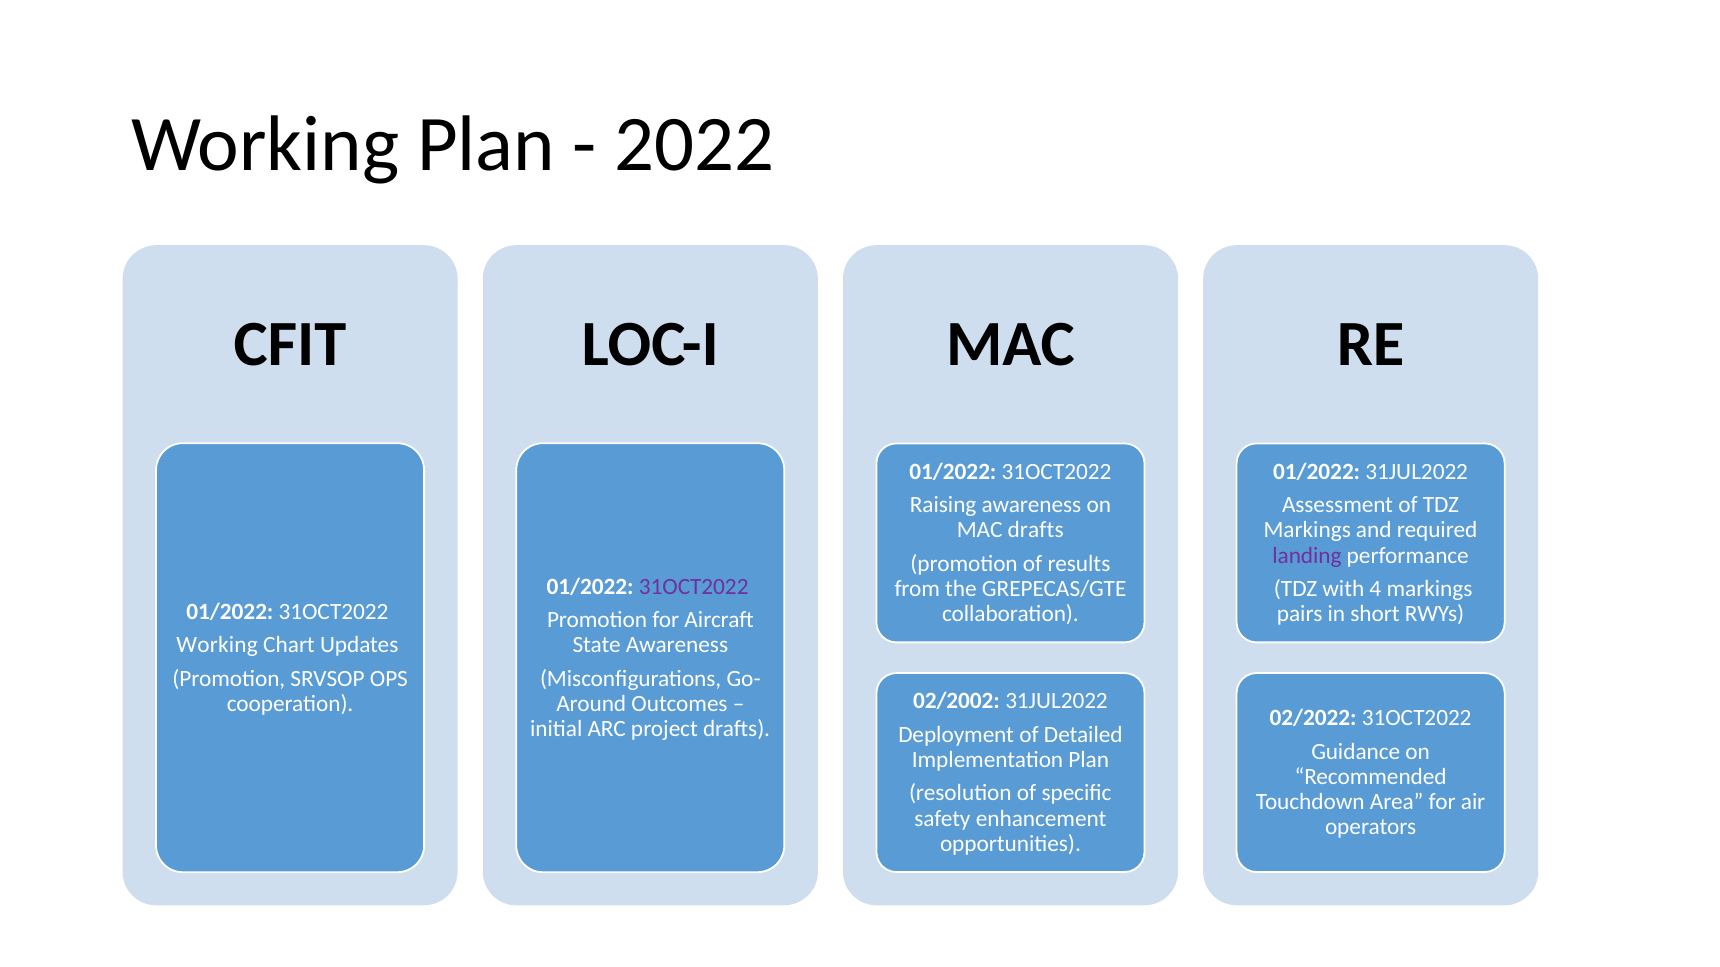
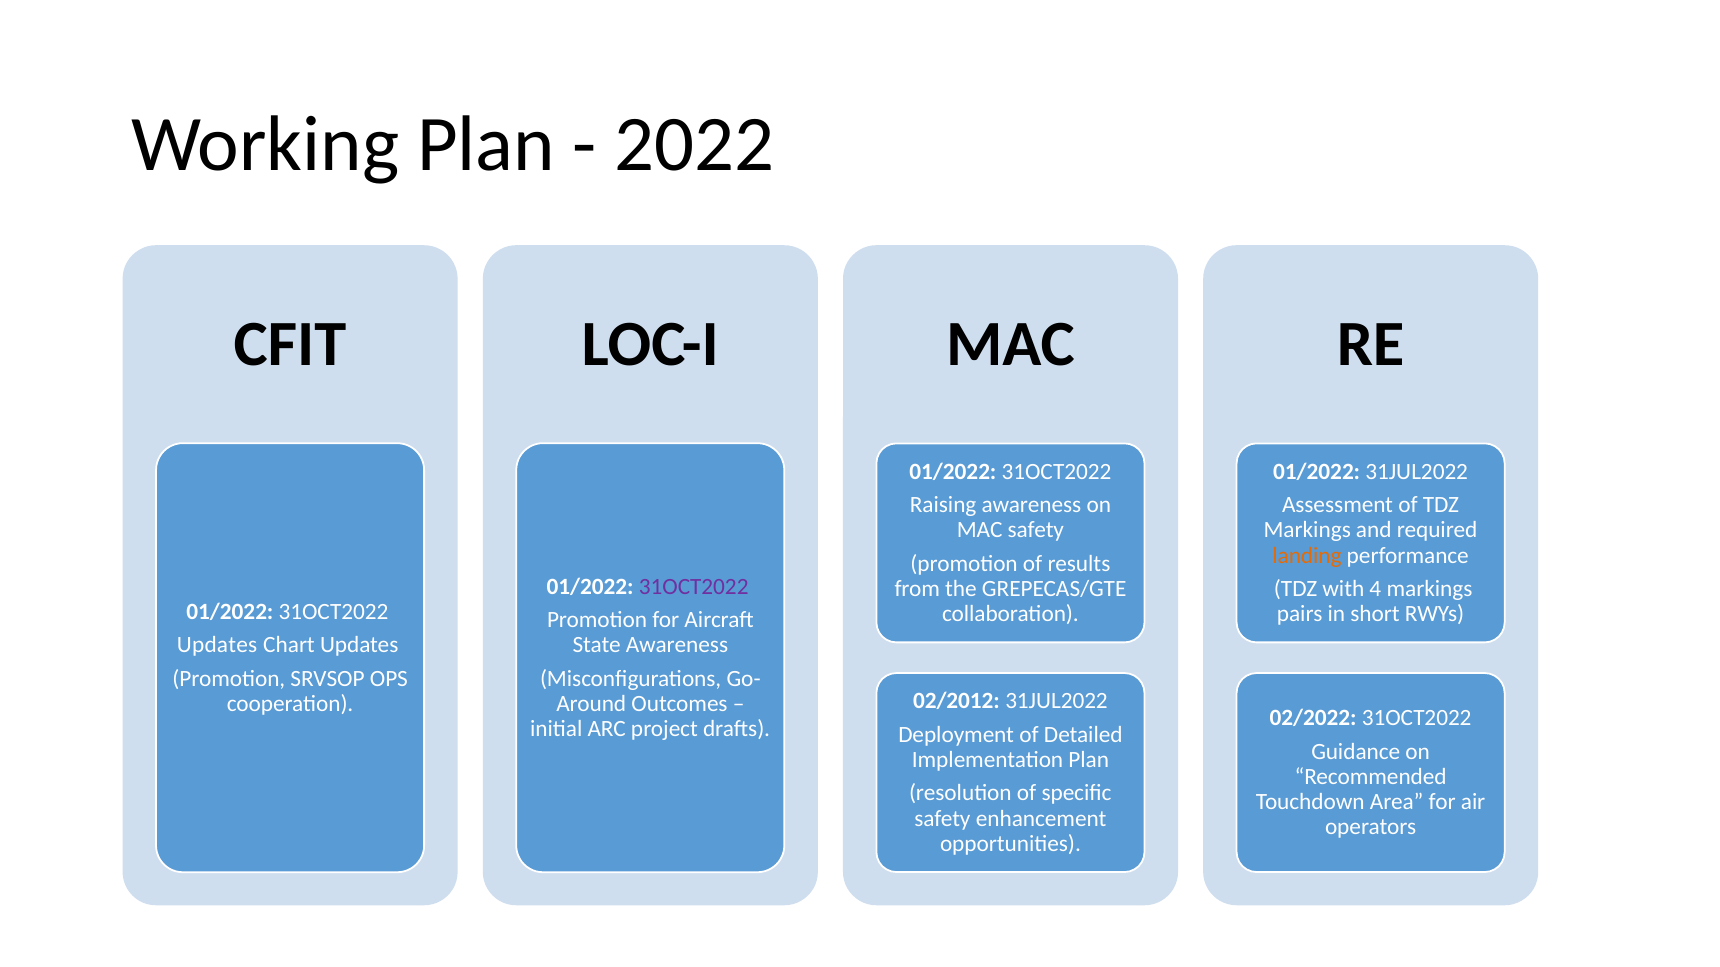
MAC drafts: drafts -> safety (1036, 530)
landing colour: purple -> orange (1307, 556)
Working: Working -> Updates (217, 645)
02/2002: 02/2002 -> 02/2012 (956, 702)
